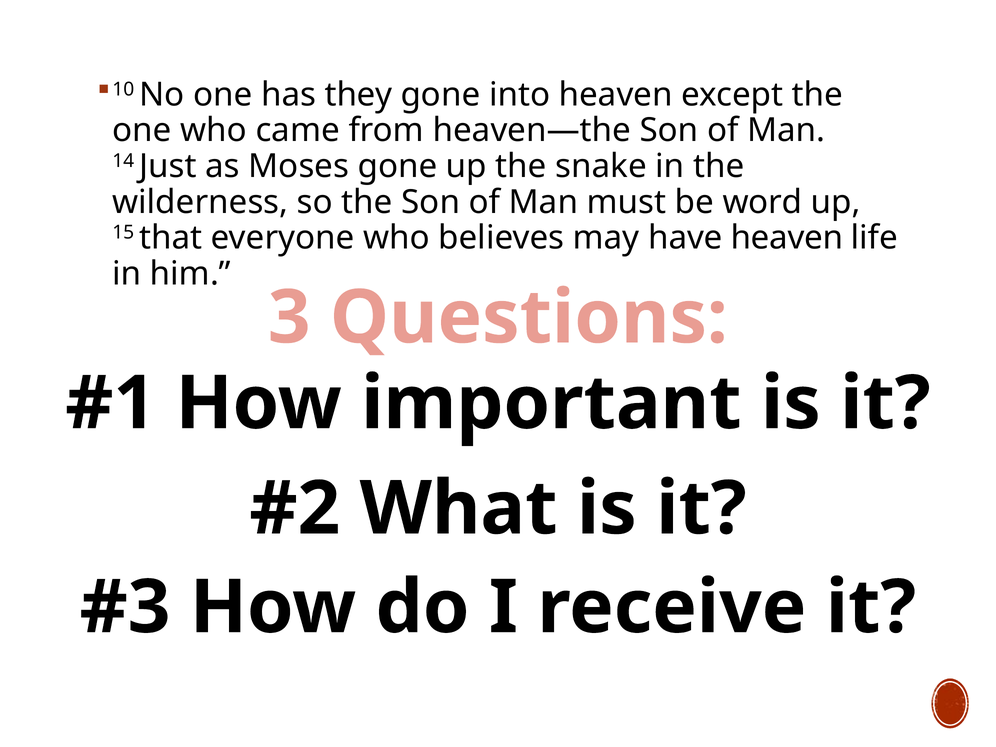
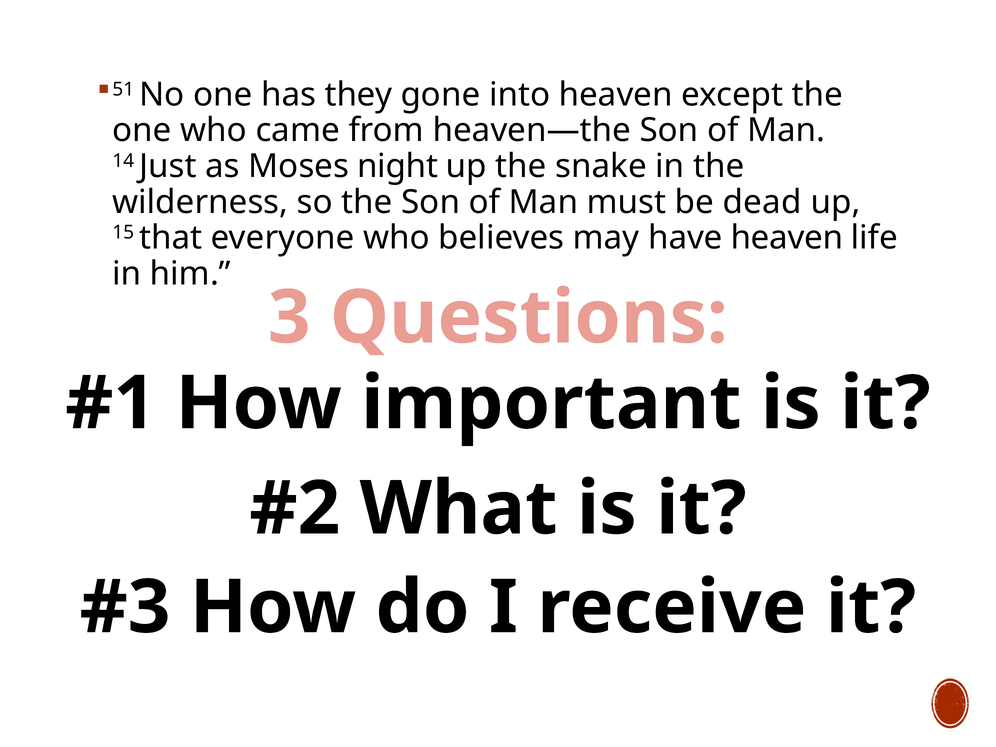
10: 10 -> 51 (123, 89)
Moses gone: gone -> night (398, 166)
word: word -> dead (762, 202)
